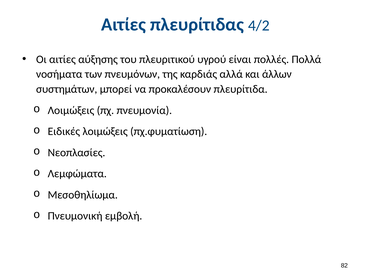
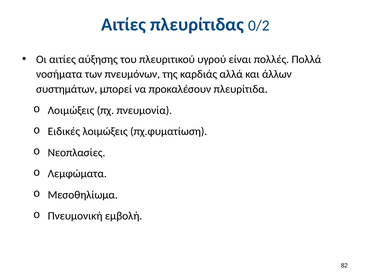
4/2: 4/2 -> 0/2 (259, 25)
